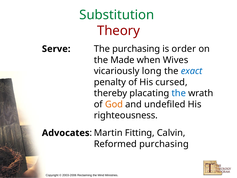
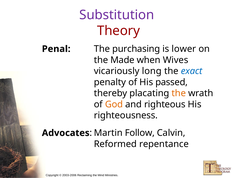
Substitution colour: green -> purple (117, 15)
Serve: Serve -> Penal (56, 49)
order: order -> lower (184, 49)
cursed: cursed -> passed (172, 82)
the colour: blue -> orange (179, 93)
undefiled: undefiled -> righteous (165, 104)
Fitting: Fitting -> Follow (140, 133)
Reformed purchasing: purchasing -> repentance (164, 144)
